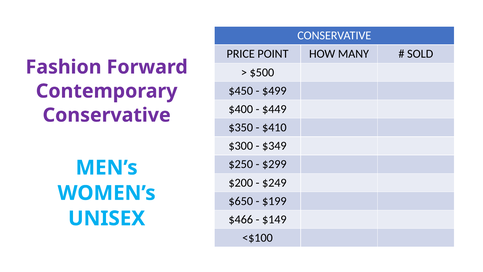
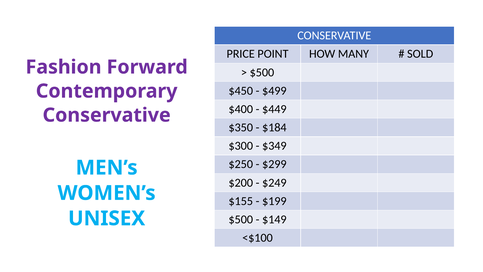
$410: $410 -> $184 (274, 127)
$650: $650 -> $155 (241, 201)
$466: $466 -> $500 (241, 219)
